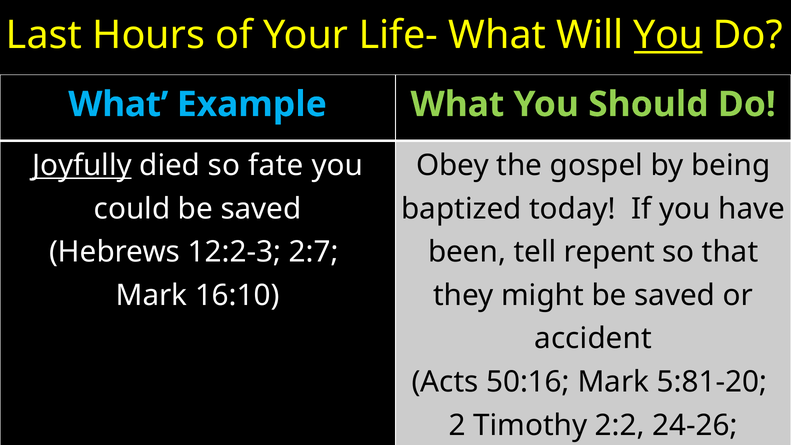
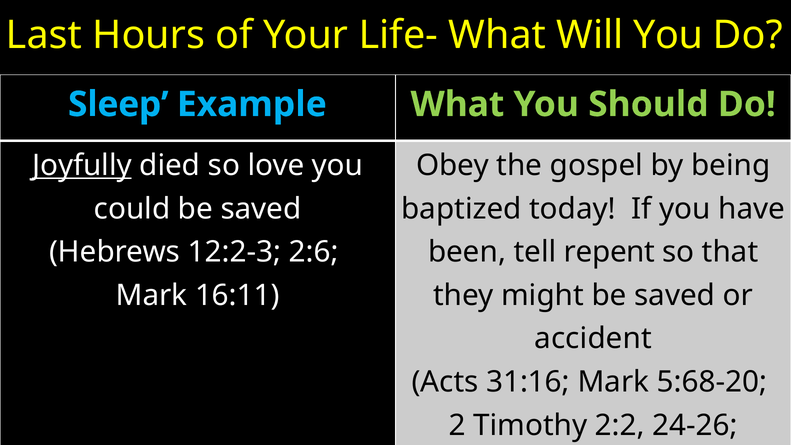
You underline: present -> none (668, 35)
What: What -> Sleep (118, 104)
fate: fate -> love (276, 165)
2:7: 2:7 -> 2:6 (314, 252)
16:10: 16:10 -> 16:11 (237, 295)
50:16: 50:16 -> 31:16 (528, 382)
5:81-20: 5:81-20 -> 5:68-20 (712, 382)
